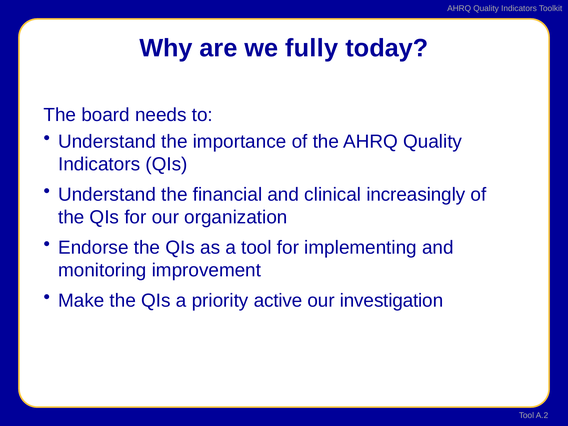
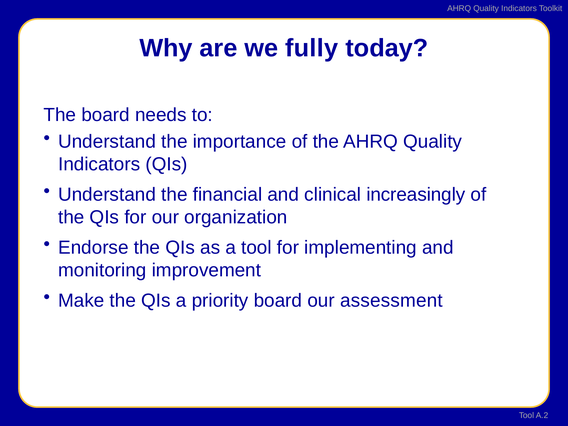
priority active: active -> board (278, 300)
investigation: investigation -> assessment (391, 300)
